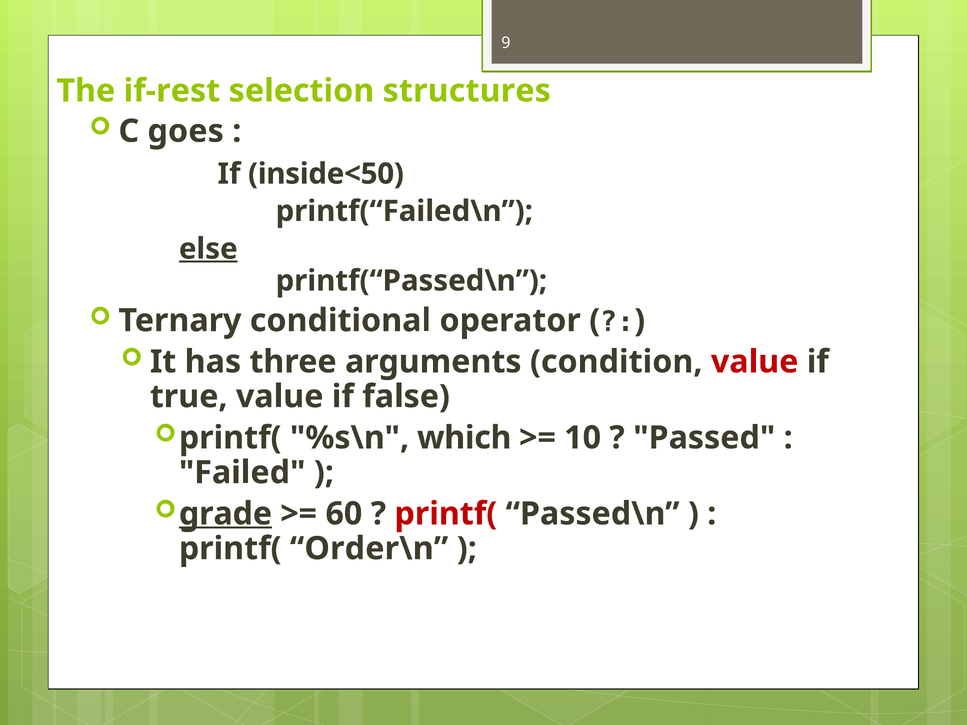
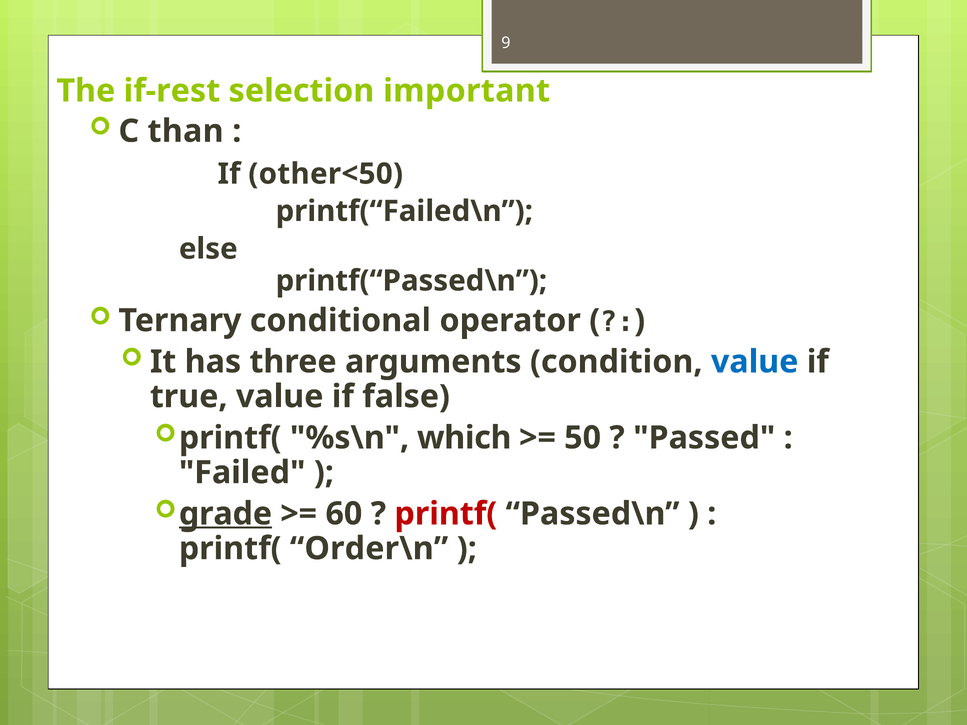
structures: structures -> important (467, 91)
goes: goes -> than (186, 131)
inside<50: inside<50 -> other<50 (326, 174)
else underline: present -> none (208, 249)
value colour: red -> blue (755, 362)
10: 10 -> 50 (583, 438)
